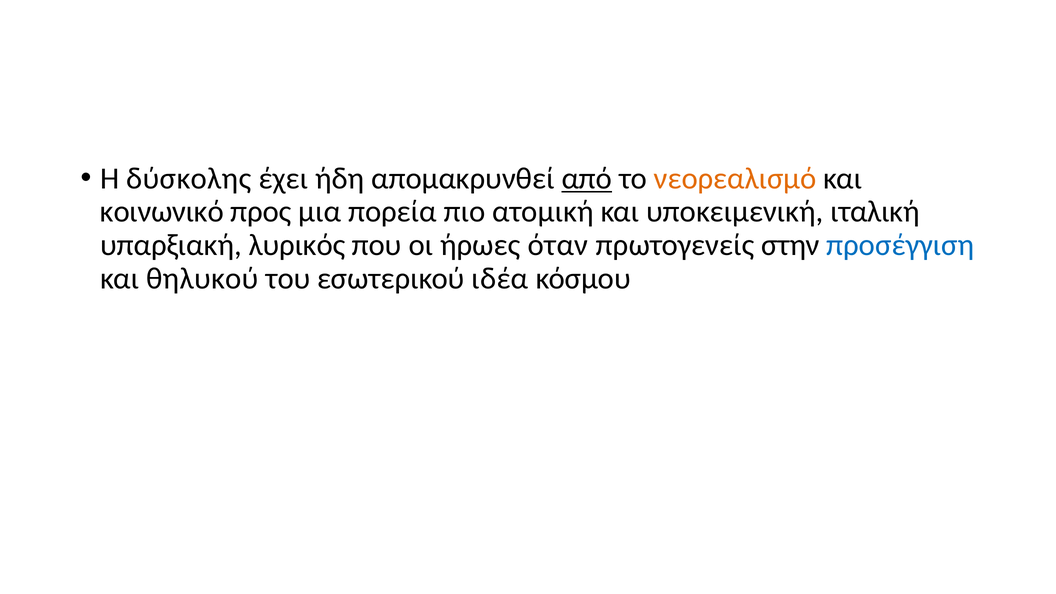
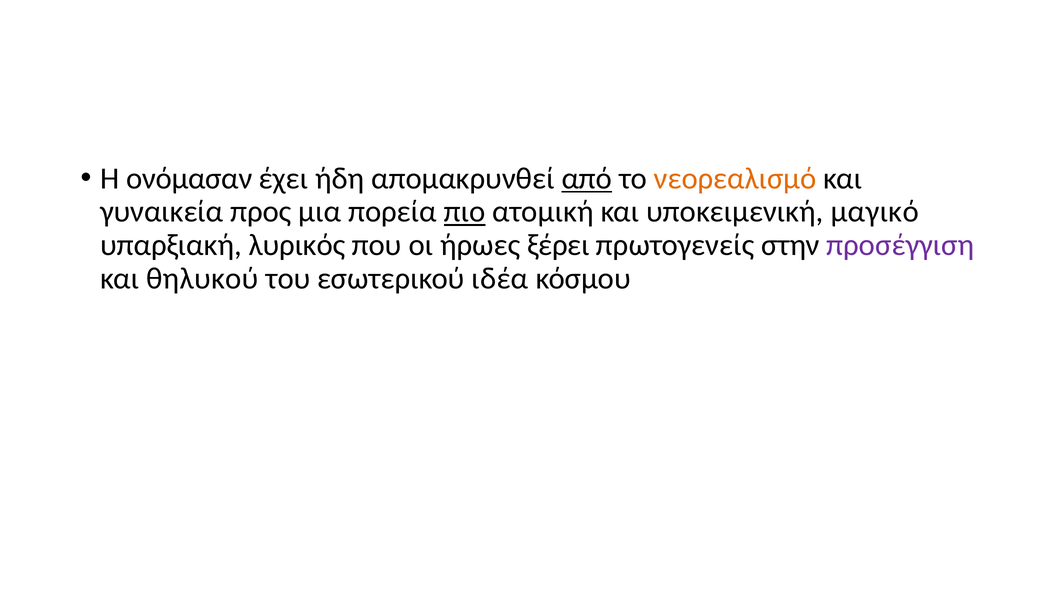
δύσκολης: δύσκολης -> ονόμασαν (189, 179)
κοινωνικό: κοινωνικό -> γυναικεία (162, 212)
πιο underline: none -> present (465, 212)
ιταλική: ιταλική -> μαγικό (875, 212)
όταν: όταν -> ξέρει (558, 245)
προσέγγιση colour: blue -> purple (900, 245)
